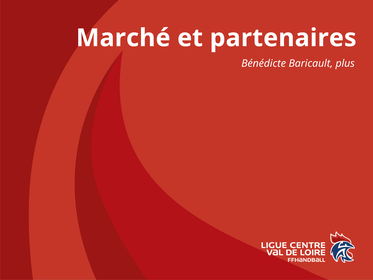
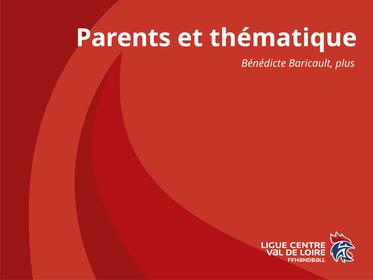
Marché: Marché -> Parents (123, 38)
partenaires: partenaires -> thématique (283, 38)
